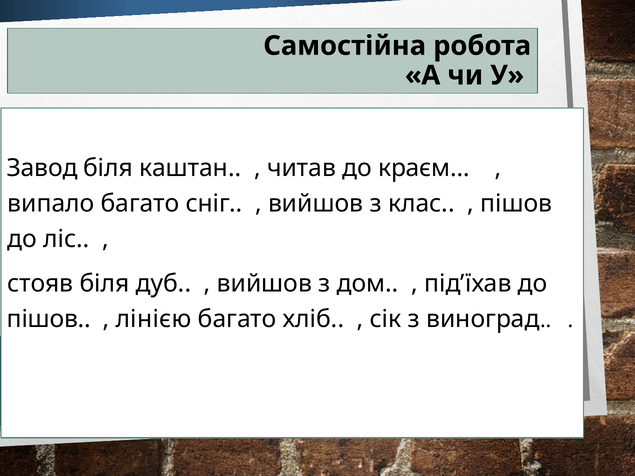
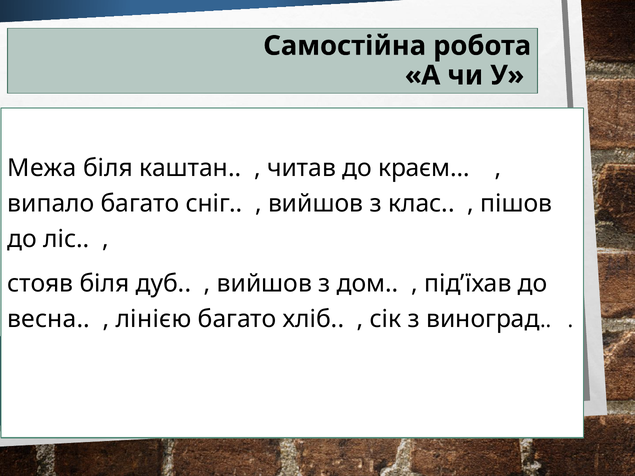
Завод: Завод -> Межа (42, 168)
пішов: пішов -> весна (49, 319)
